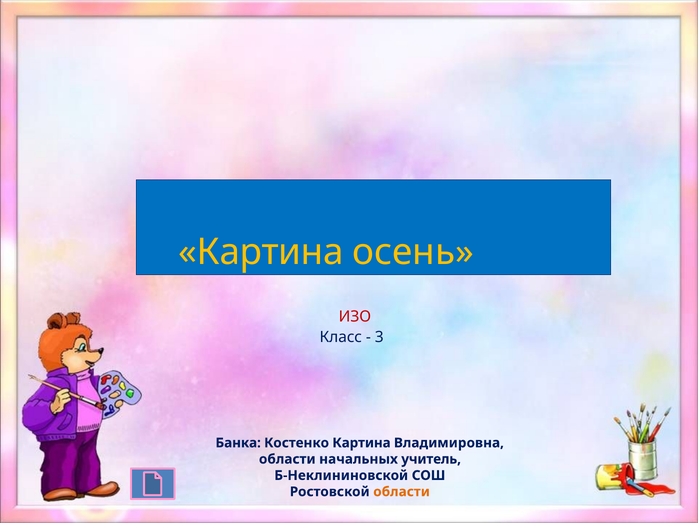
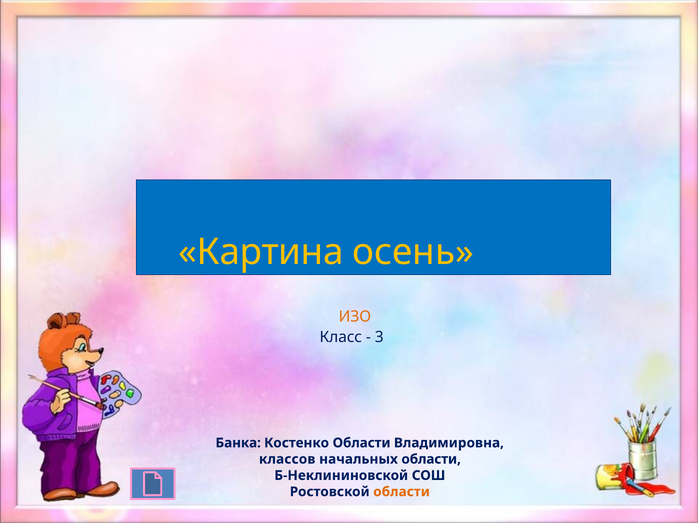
ИЗО colour: red -> orange (355, 317)
Костенко Картина: Картина -> Области (362, 443)
области: области -> классов (287, 460)
начальных учитель: учитель -> области (431, 460)
